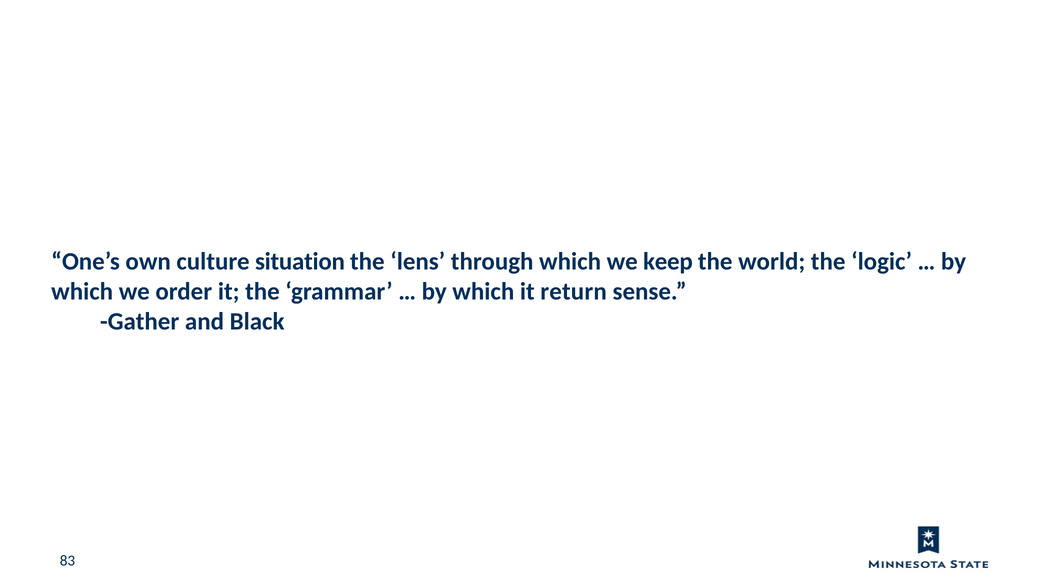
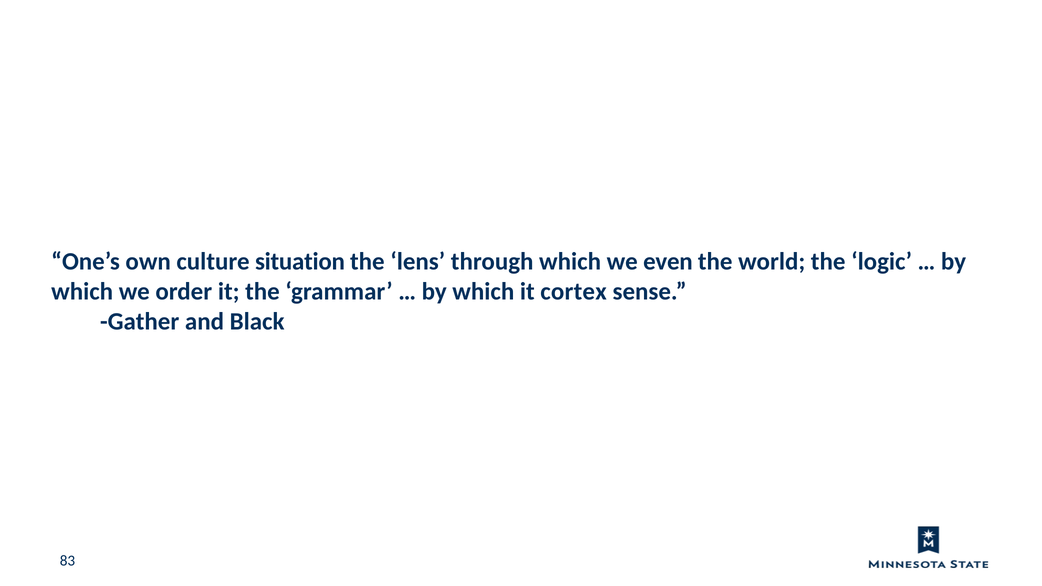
keep: keep -> even (668, 262)
return: return -> cortex (574, 292)
